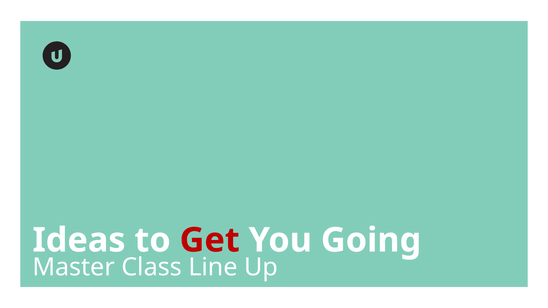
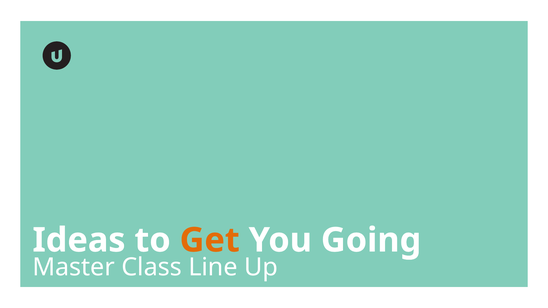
Get colour: red -> orange (210, 240)
